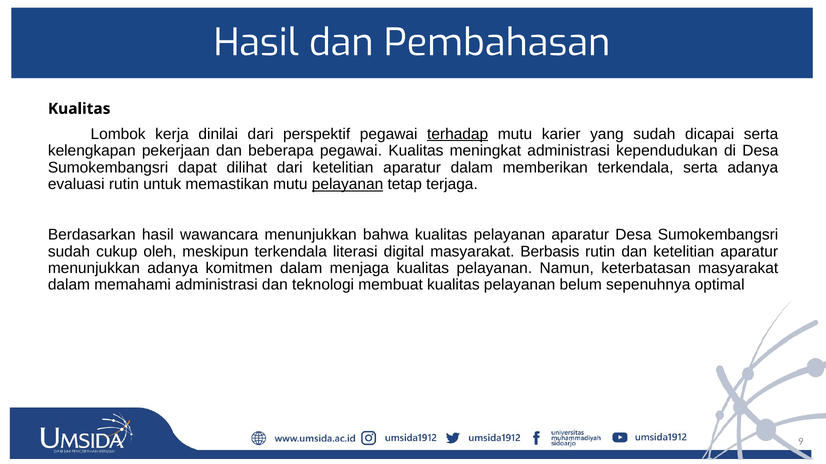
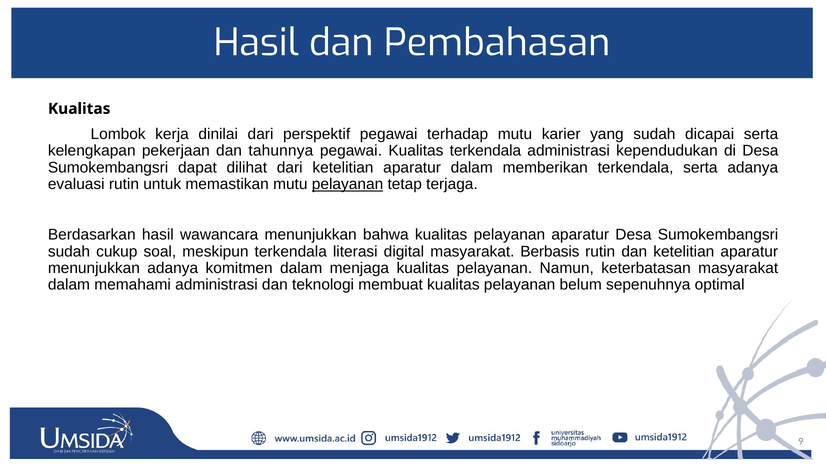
terhadap underline: present -> none (458, 134)
beberapa: beberapa -> tahunnya (281, 151)
Kualitas meningkat: meningkat -> terkendala (485, 151)
oleh: oleh -> soal (160, 252)
